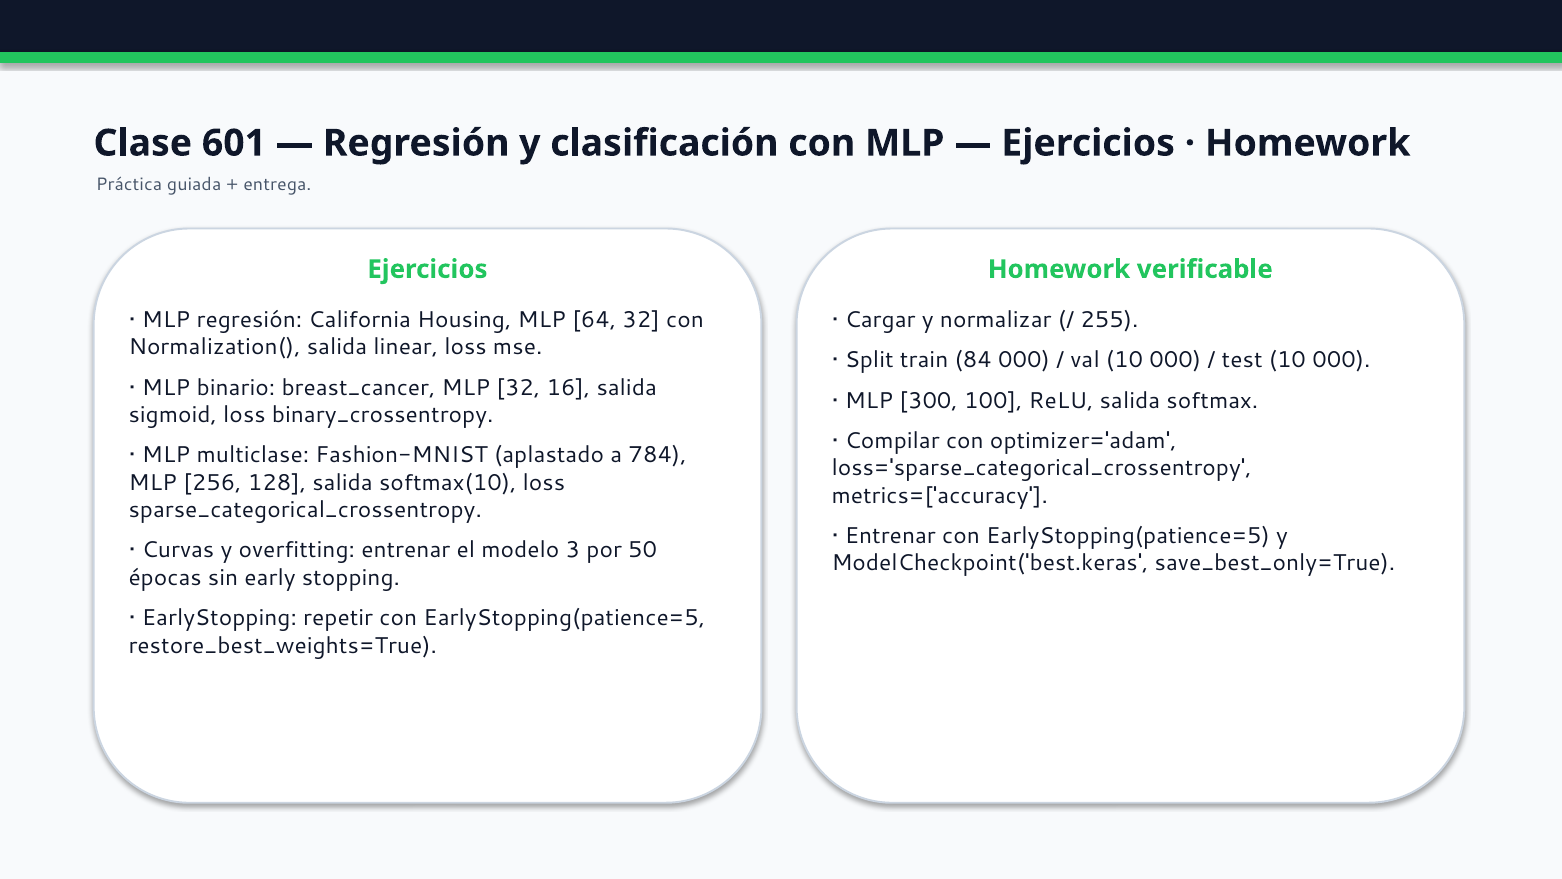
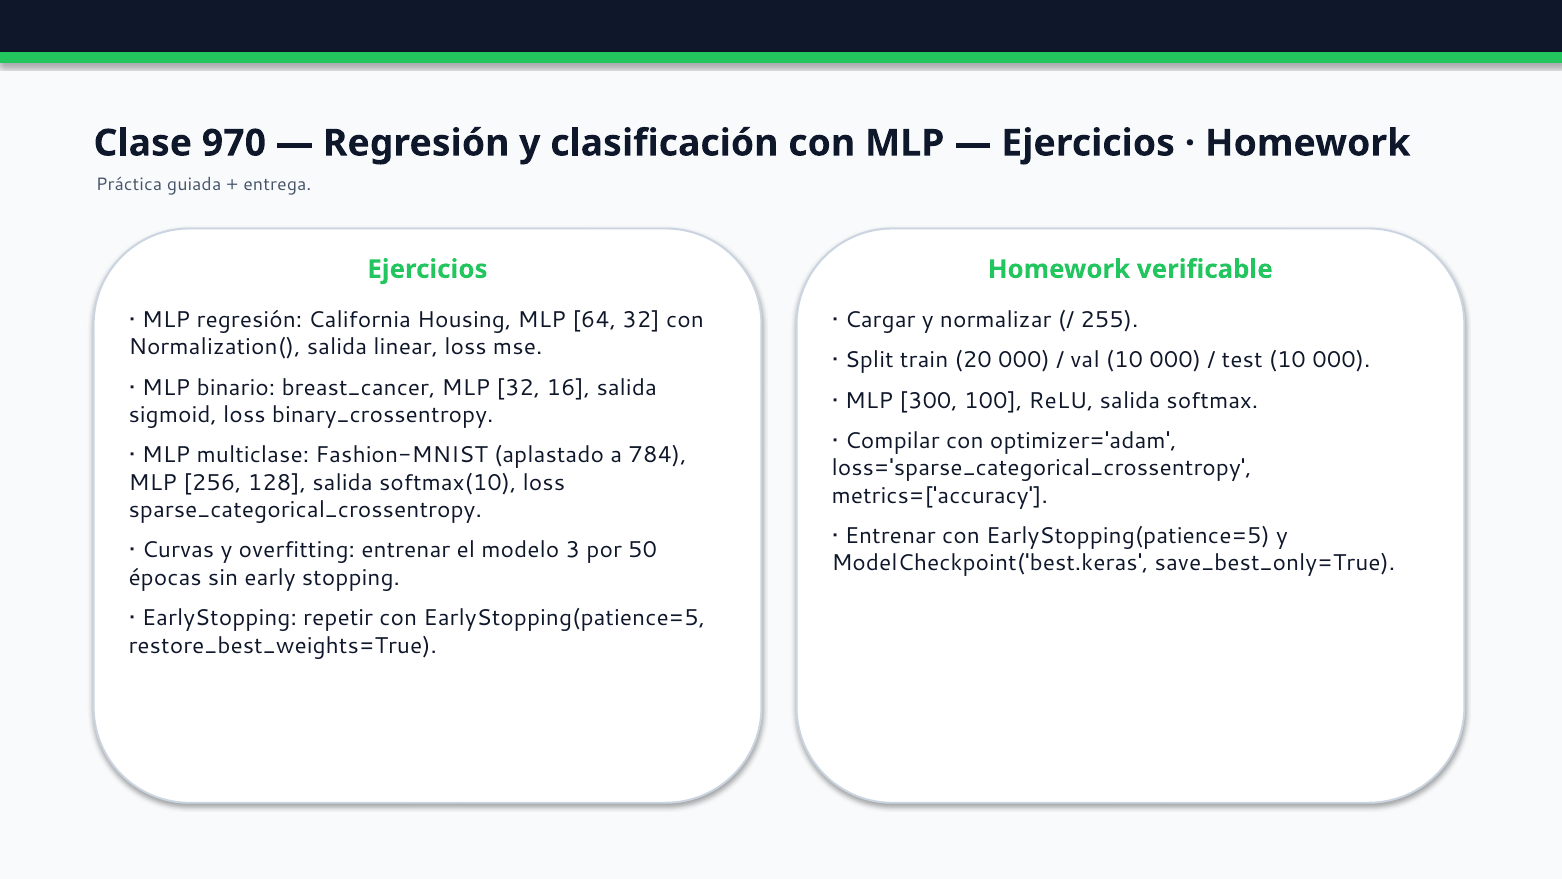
601: 601 -> 970 (234, 143)
84: 84 -> 20 (973, 360)
